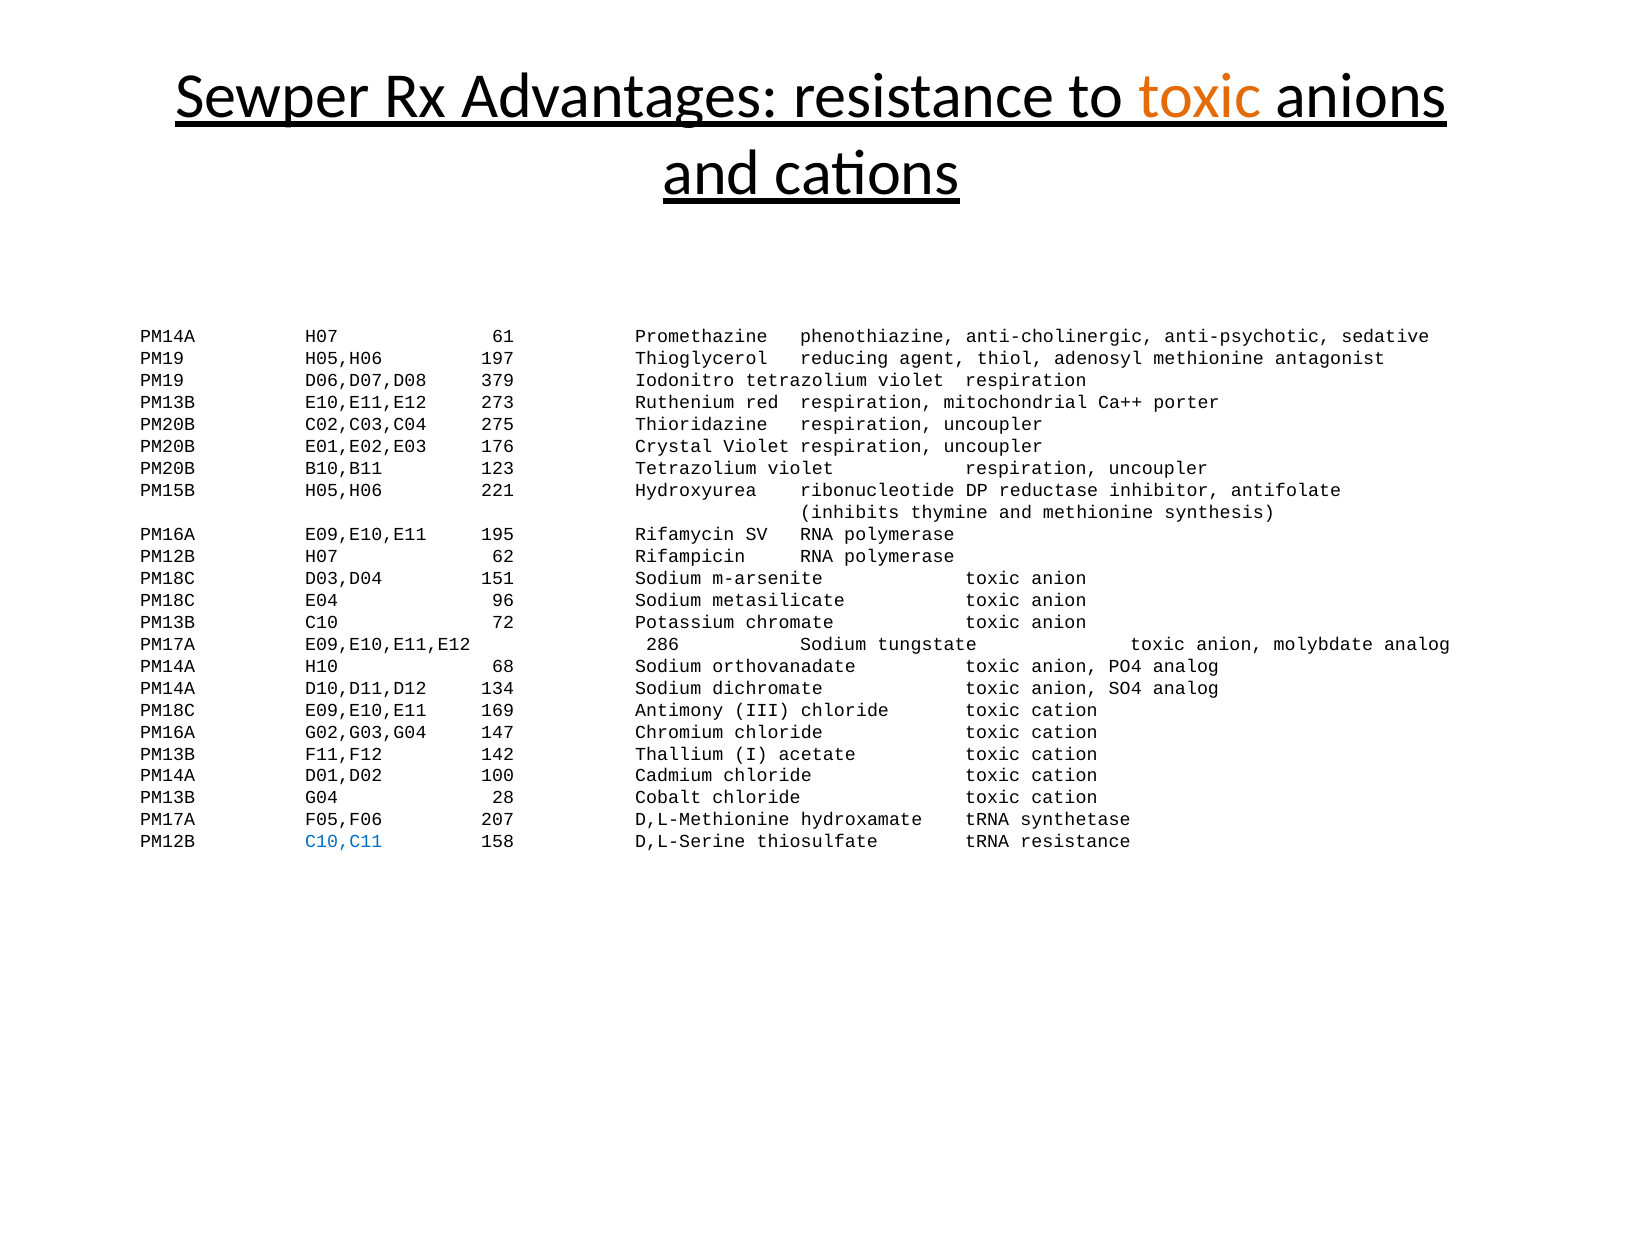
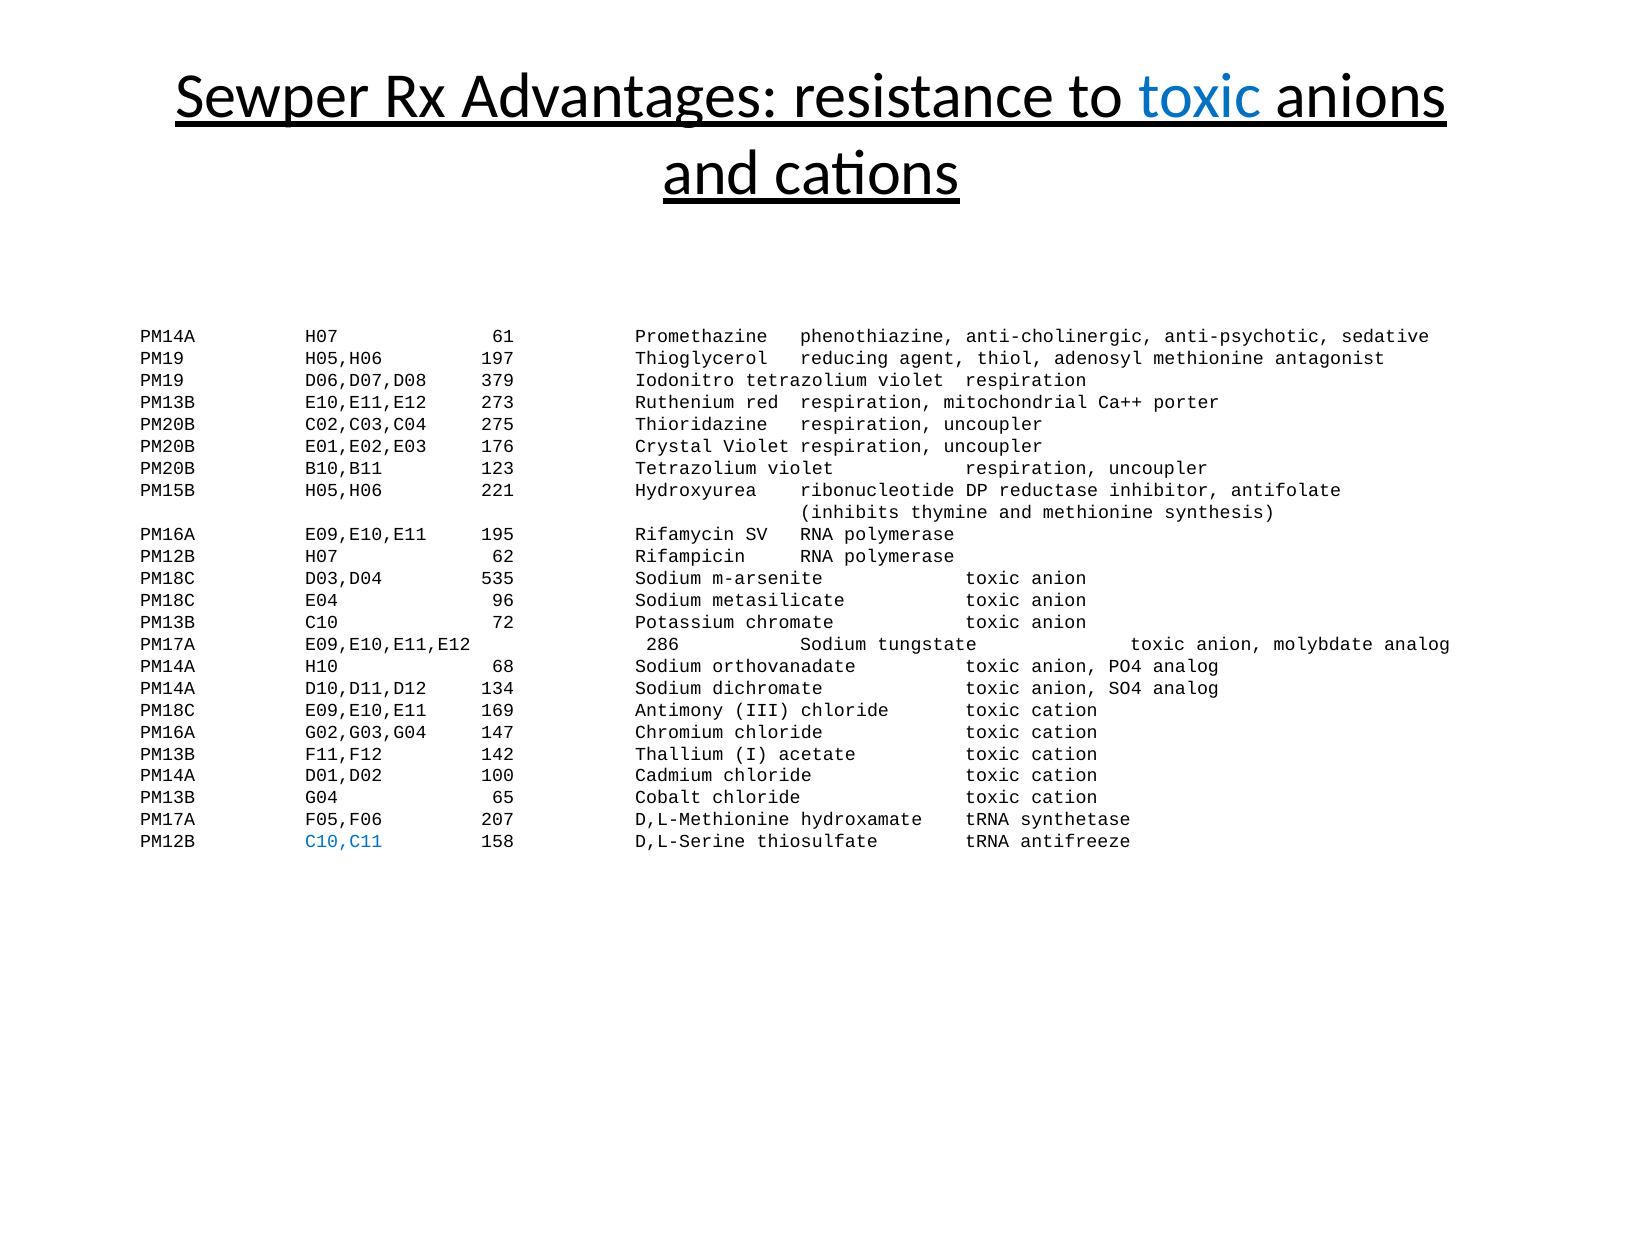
toxic colour: orange -> blue (1200, 97)
151: 151 -> 535 (498, 578)
28: 28 -> 65 (503, 798)
tRNA resistance: resistance -> antifreeze (1075, 841)
